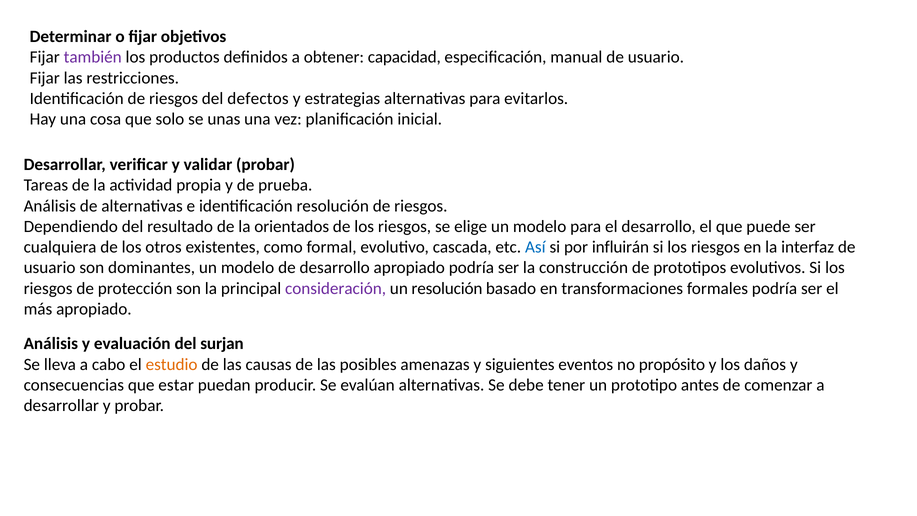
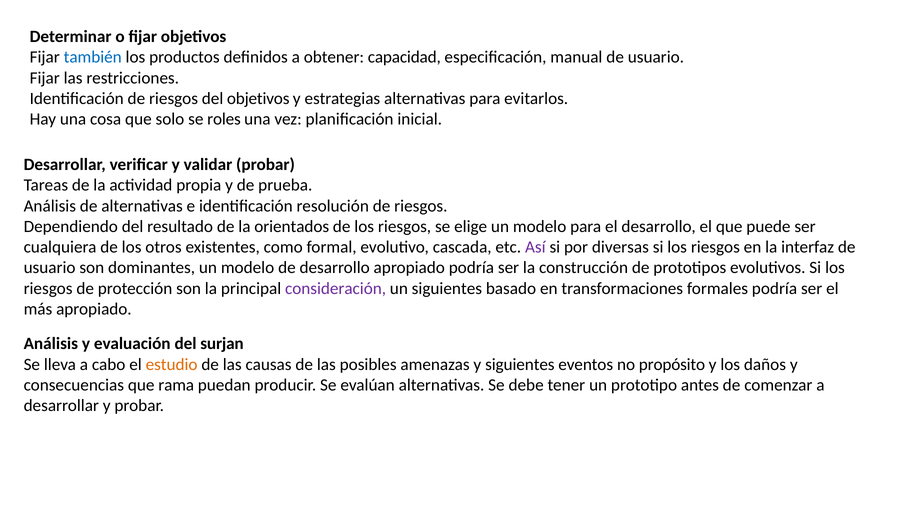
también colour: purple -> blue (93, 57)
del defectos: defectos -> objetivos (258, 98)
unas: unas -> roles (224, 119)
Así colour: blue -> purple (535, 247)
influirán: influirán -> diversas (620, 247)
un resolución: resolución -> siguientes (447, 288)
estar: estar -> rama (176, 385)
